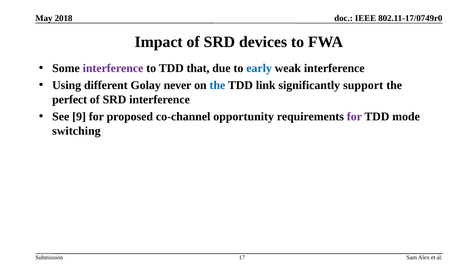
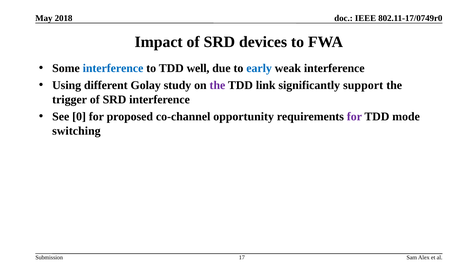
interference colour: purple -> blue (113, 68)
that: that -> well (198, 68)
never: never -> study (177, 85)
the colour: blue -> purple (217, 85)
perfect: perfect -> trigger (70, 99)
9: 9 -> 0 (79, 116)
